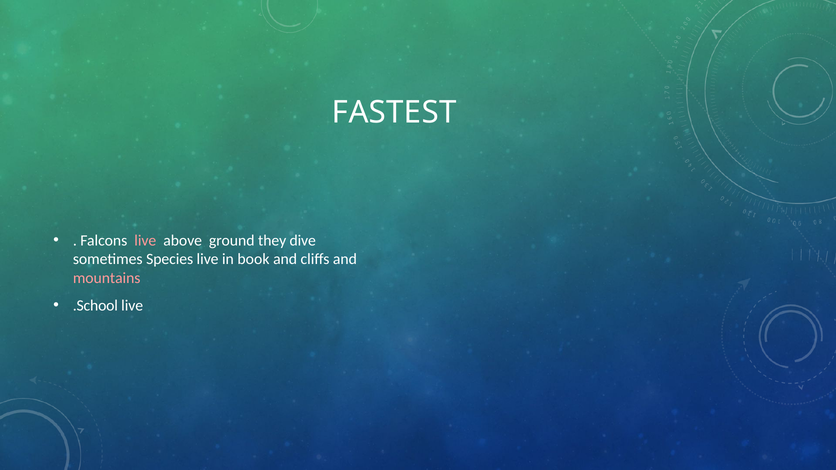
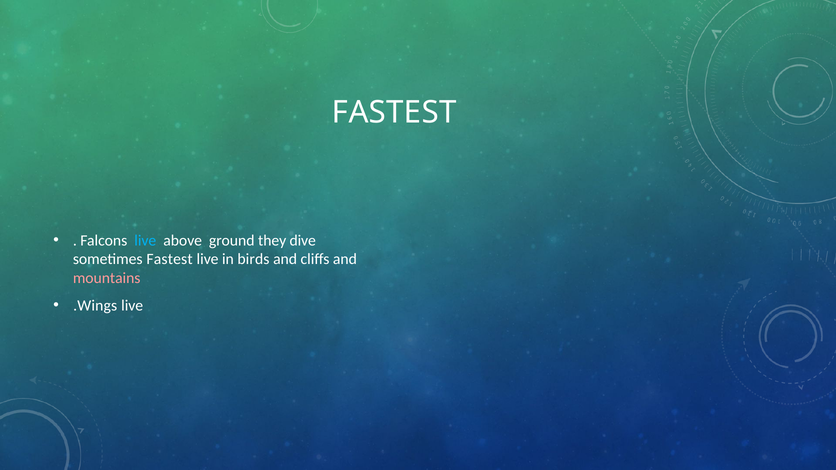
live colour: pink -> light blue (145, 240)
sometimes Species: Species -> Fastest (170, 259)
book: book -> birds (253, 259)
.School: .School -> .Wings (95, 306)
